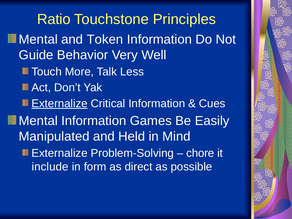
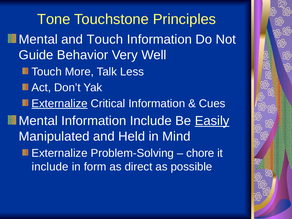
Ratio: Ratio -> Tone (54, 19)
and Token: Token -> Touch (105, 39)
Information Games: Games -> Include (151, 121)
Easily underline: none -> present (212, 121)
